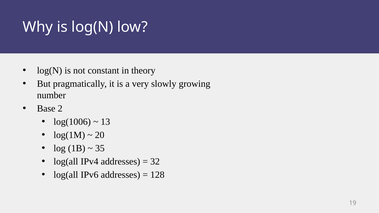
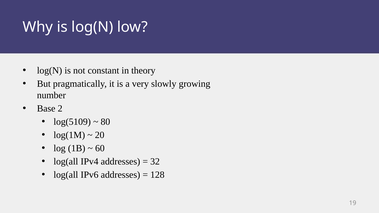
log(1006: log(1006 -> log(5109 (72, 122)
13: 13 -> 80 (105, 122)
35: 35 -> 60 (100, 148)
